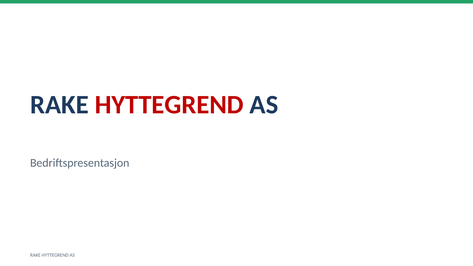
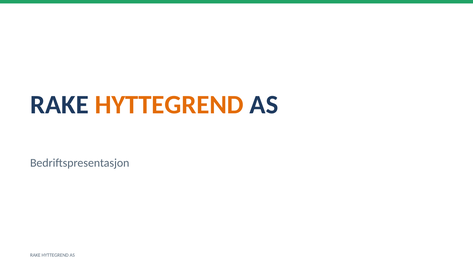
HYTTEGREND colour: red -> orange (169, 105)
